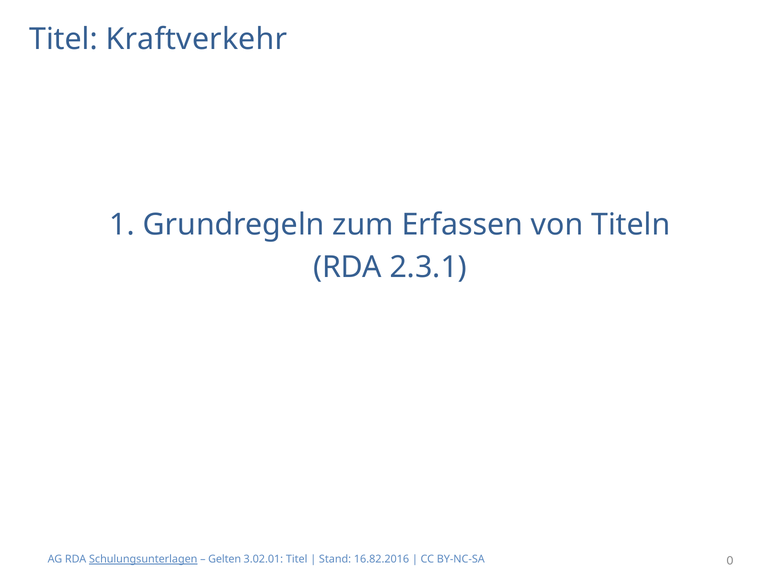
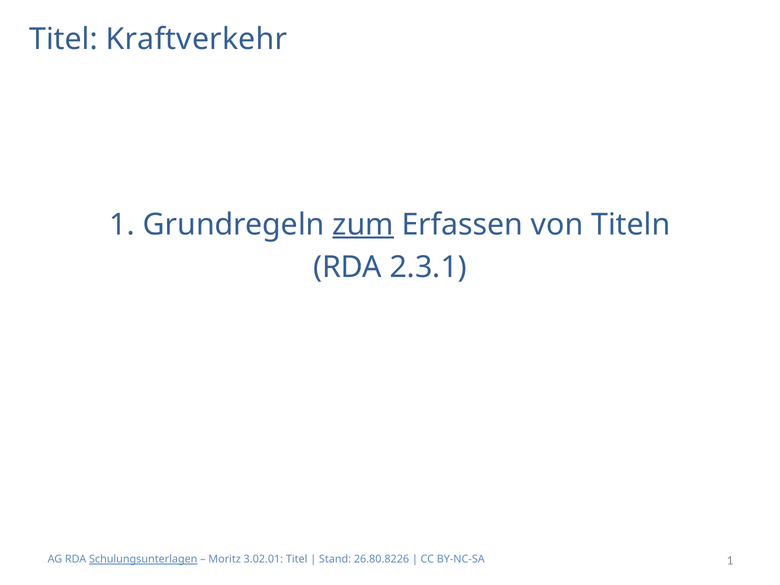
zum underline: none -> present (363, 225)
Gelten: Gelten -> Moritz (225, 559)
16.82.2016: 16.82.2016 -> 26.80.8226 (382, 559)
BY-NC-SA 0: 0 -> 1 (730, 560)
